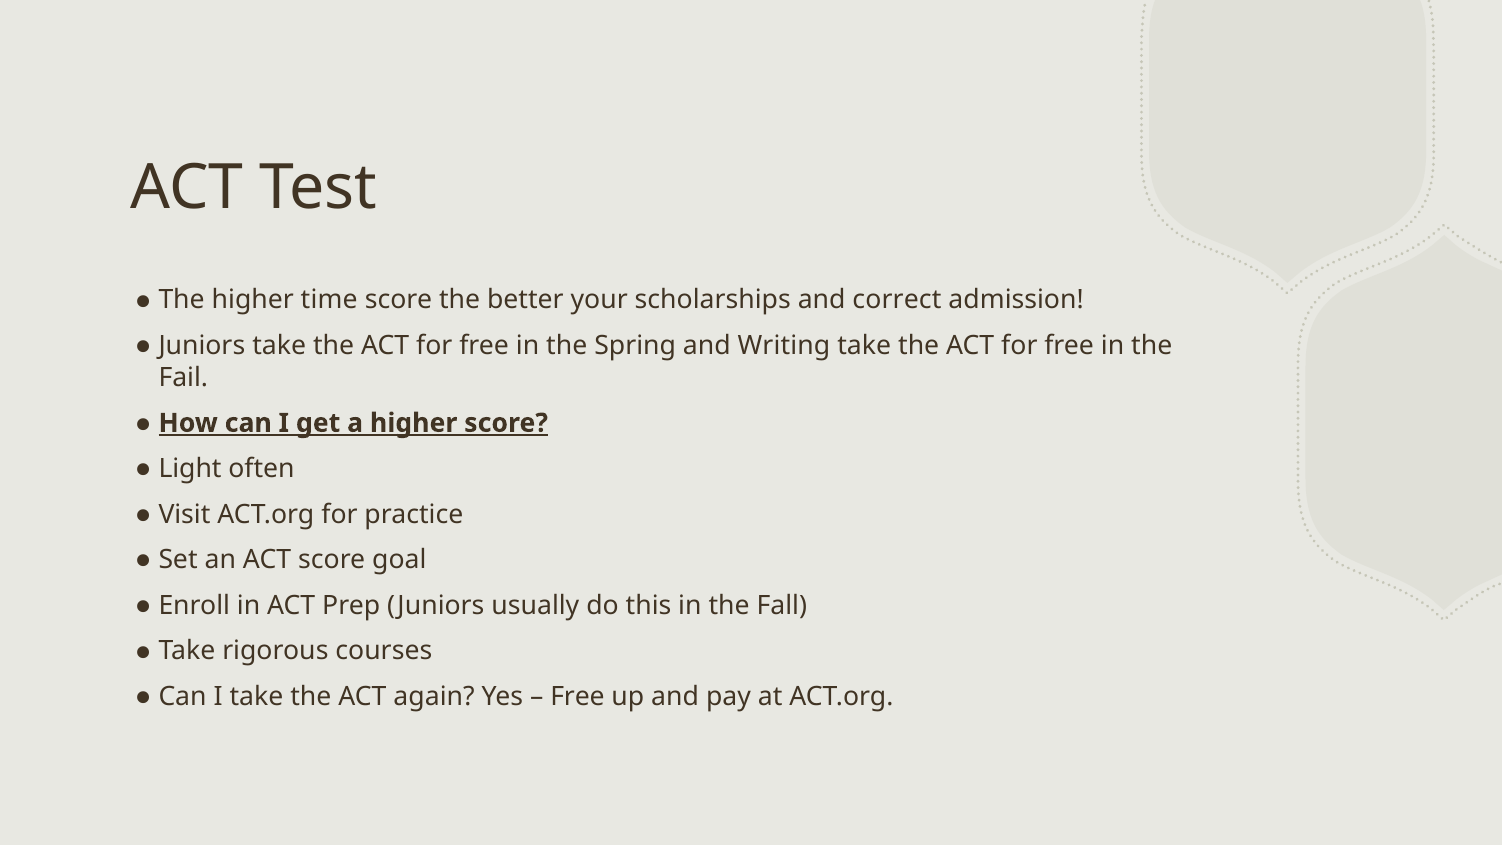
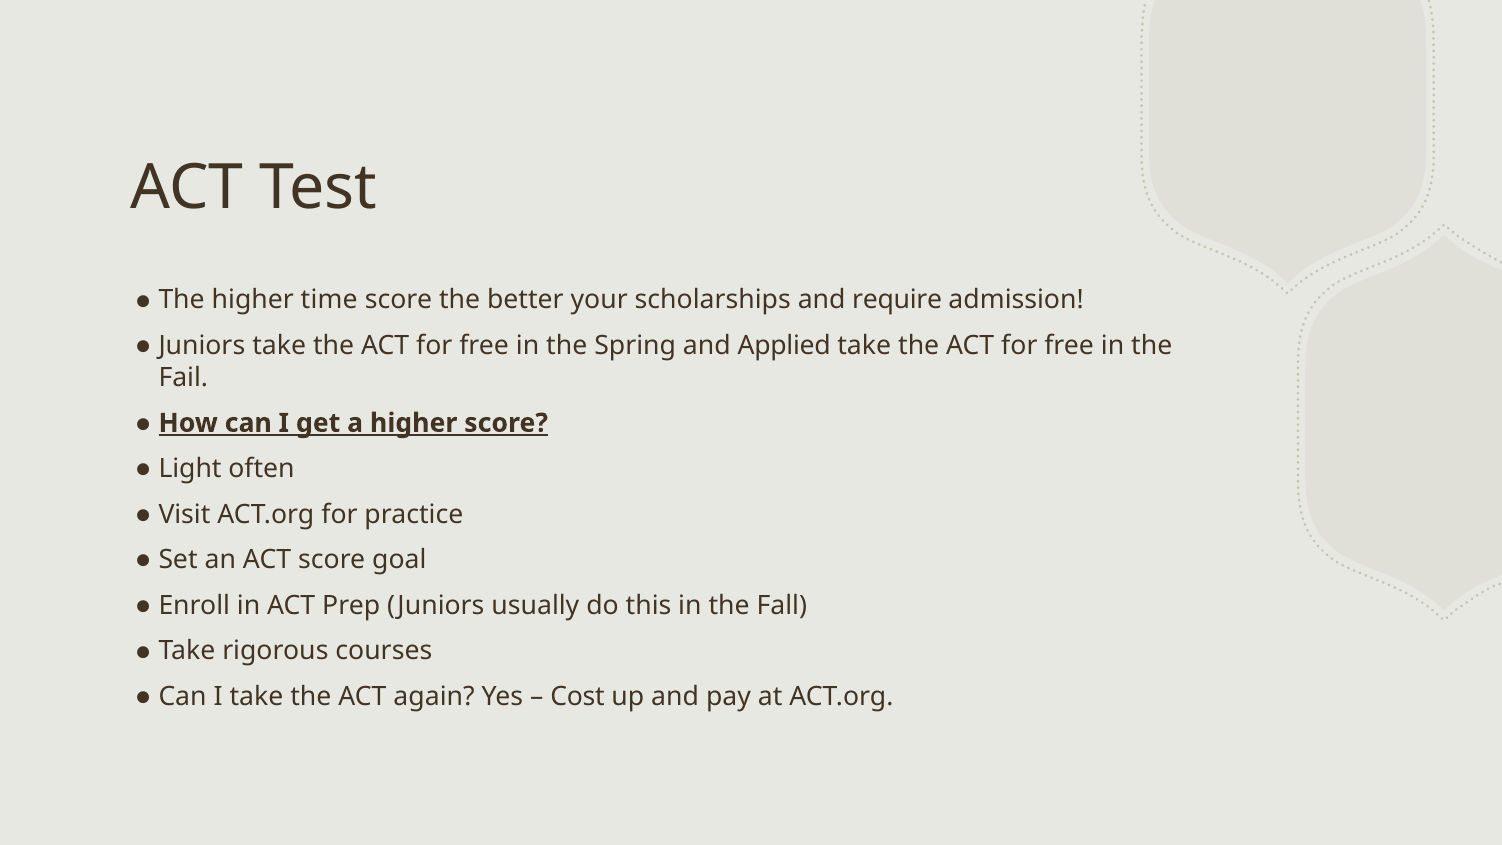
correct: correct -> require (897, 300)
Writing: Writing -> Applied (784, 346)
Free: Free -> Cost (578, 697)
